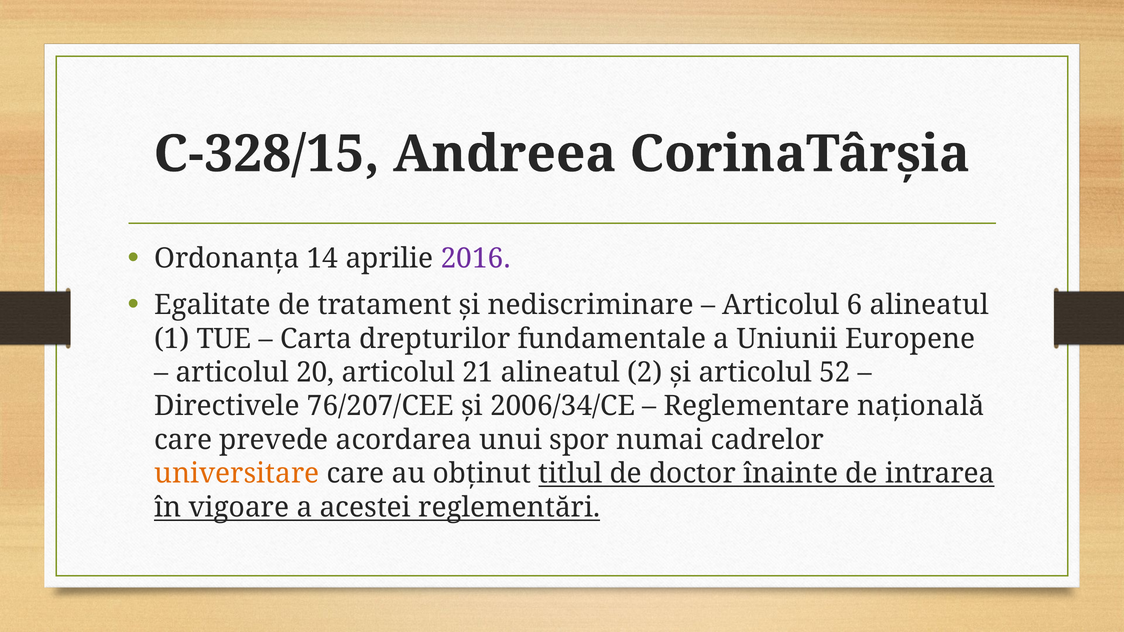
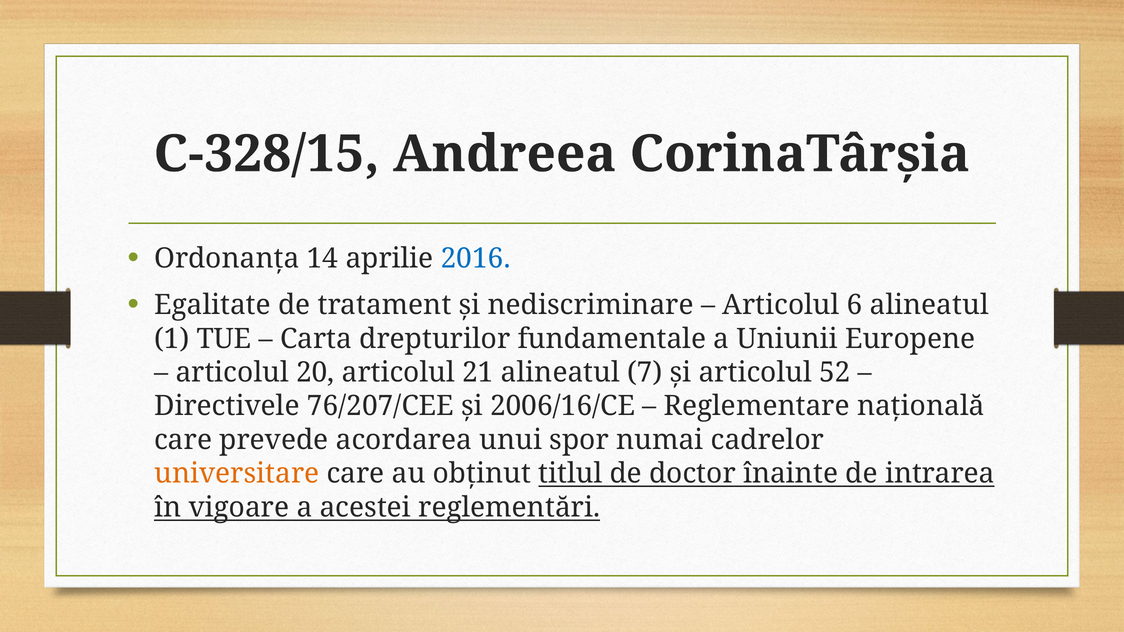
2016 colour: purple -> blue (476, 259)
2: 2 -> 7 (645, 373)
2006/34/CE: 2006/34/CE -> 2006/16/CE (563, 406)
